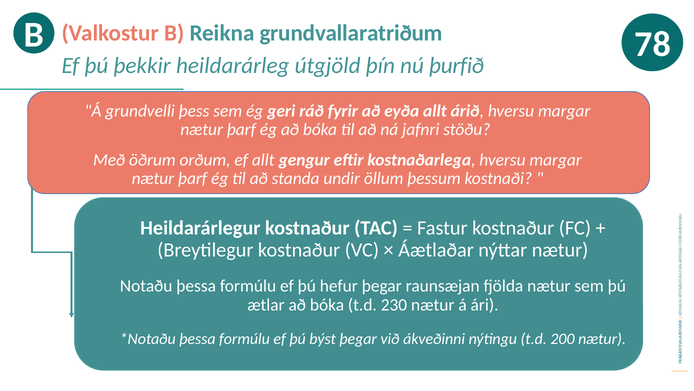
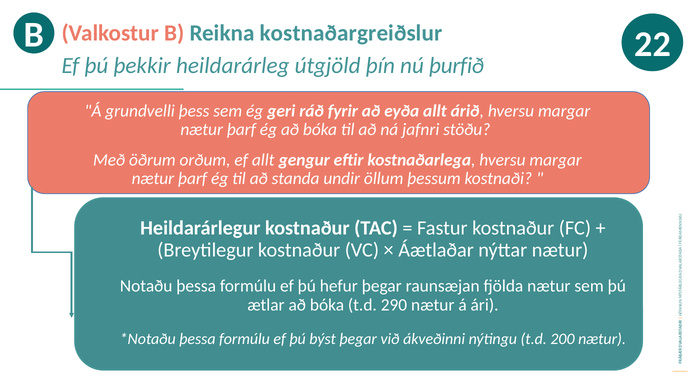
78: 78 -> 22 (653, 44)
grundvallaratriðum: grundvallaratriðum -> kostnaðargreiðslur (351, 33)
230: 230 -> 290 (394, 304)
